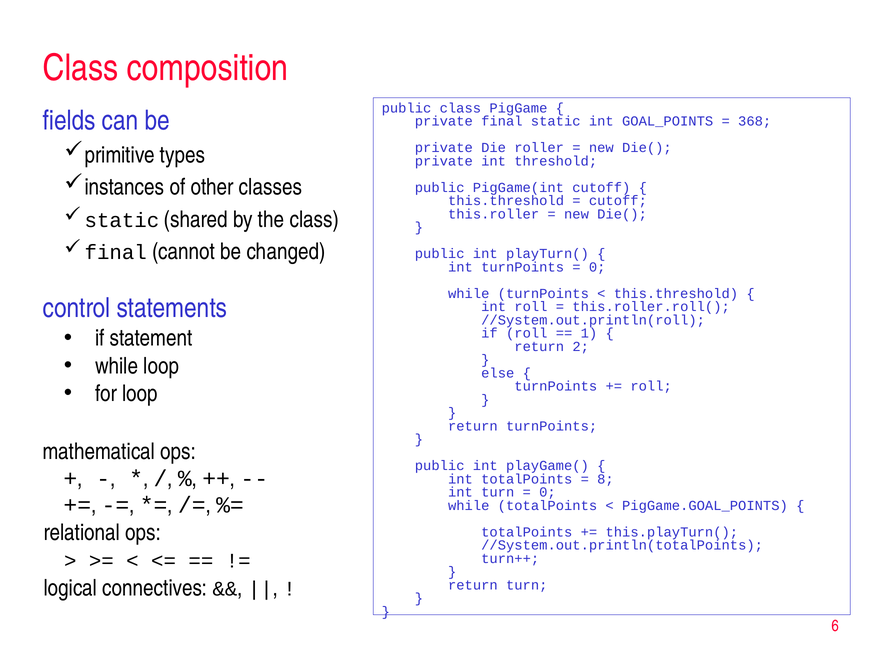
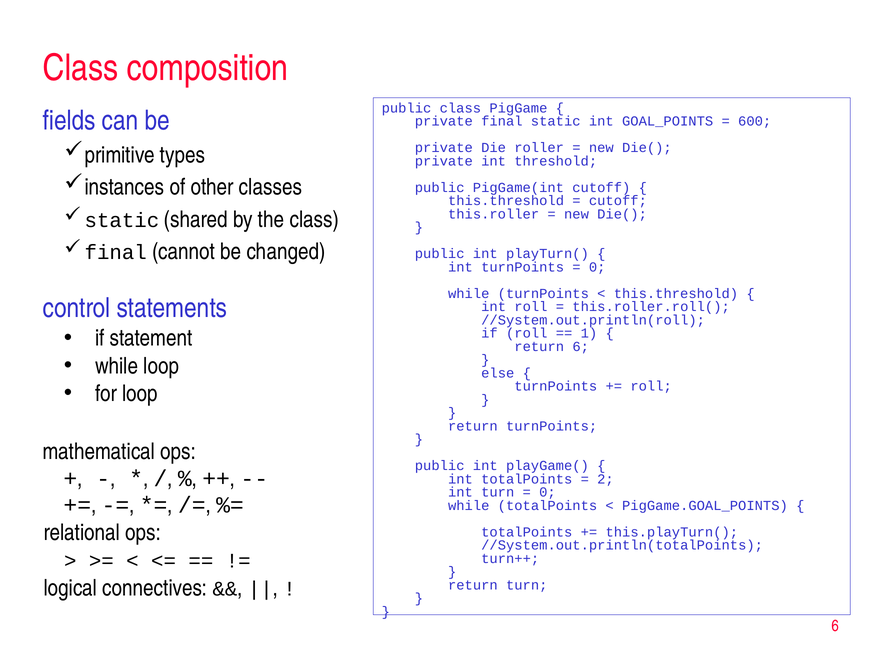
368: 368 -> 600 (755, 121)
return 2: 2 -> 6 (581, 347)
8: 8 -> 2 (605, 479)
